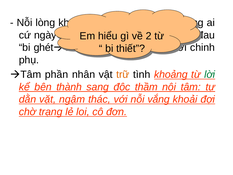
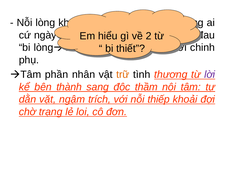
bi ghét: ghét -> lòng (44, 47)
khoảng: khoảng -> thương (171, 74)
lời colour: green -> purple (210, 74)
thác: thác -> trích (99, 99)
vắng: vắng -> thiếp (159, 99)
